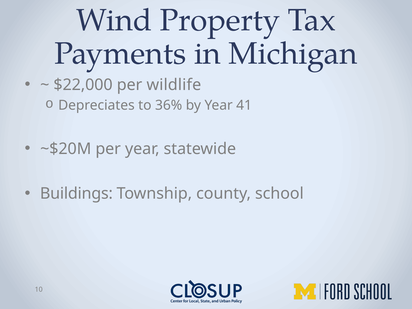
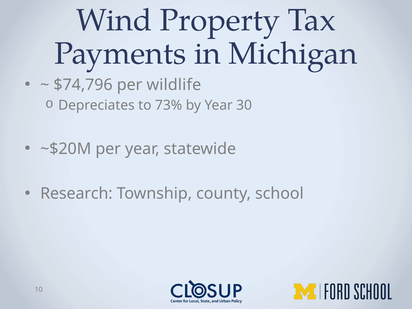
$22,000: $22,000 -> $74,796 (83, 85)
36%: 36% -> 73% (169, 105)
41: 41 -> 30 (244, 105)
Buildings: Buildings -> Research (76, 194)
